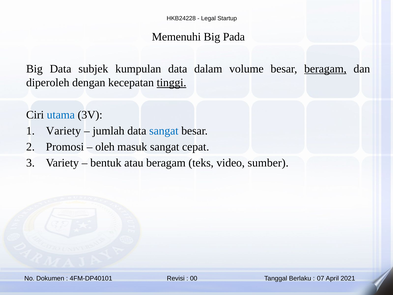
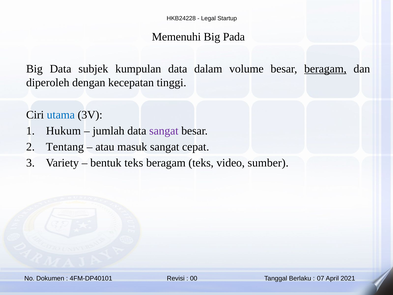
tinggi underline: present -> none (172, 83)
Variety: Variety -> Hukum (63, 131)
sangat colour: blue -> purple (164, 131)
Promosi: Promosi -> Tentang (65, 147)
oleh: oleh -> atau (105, 147)
bentuk atau: atau -> teks (134, 163)
